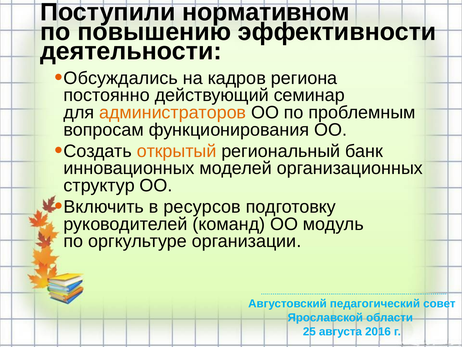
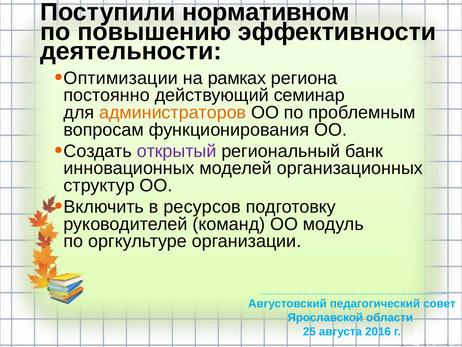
Обсуждались: Обсуждались -> Оптимизации (121, 78)
кадров: кадров -> рамках (237, 78)
открытый colour: orange -> purple (177, 151)
